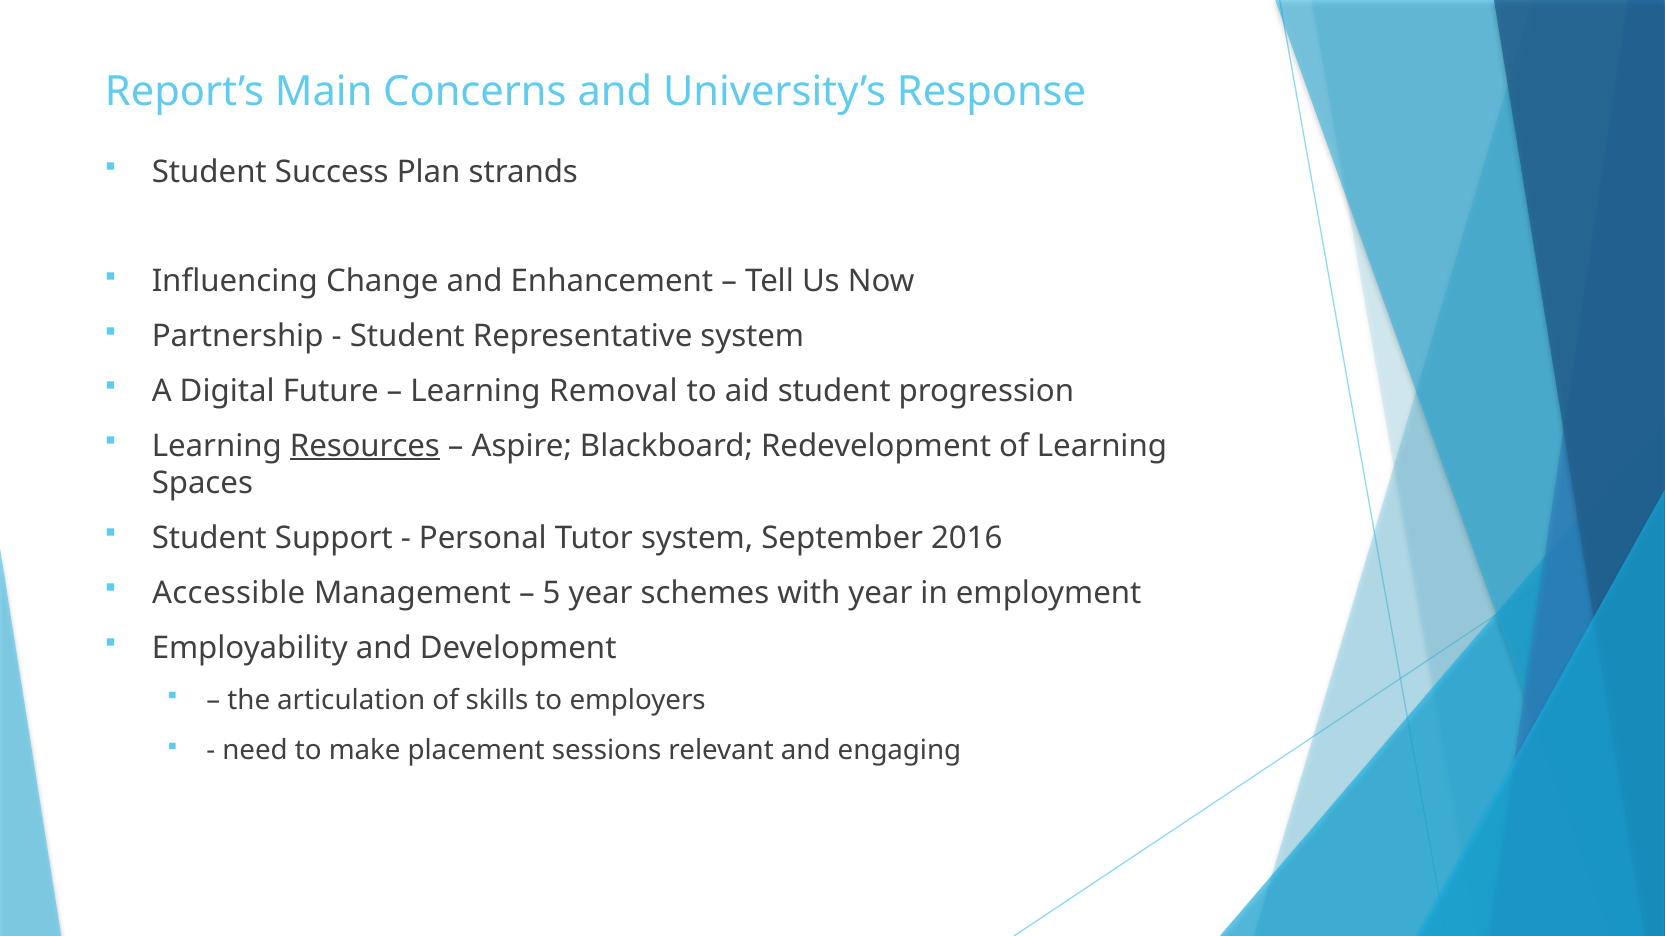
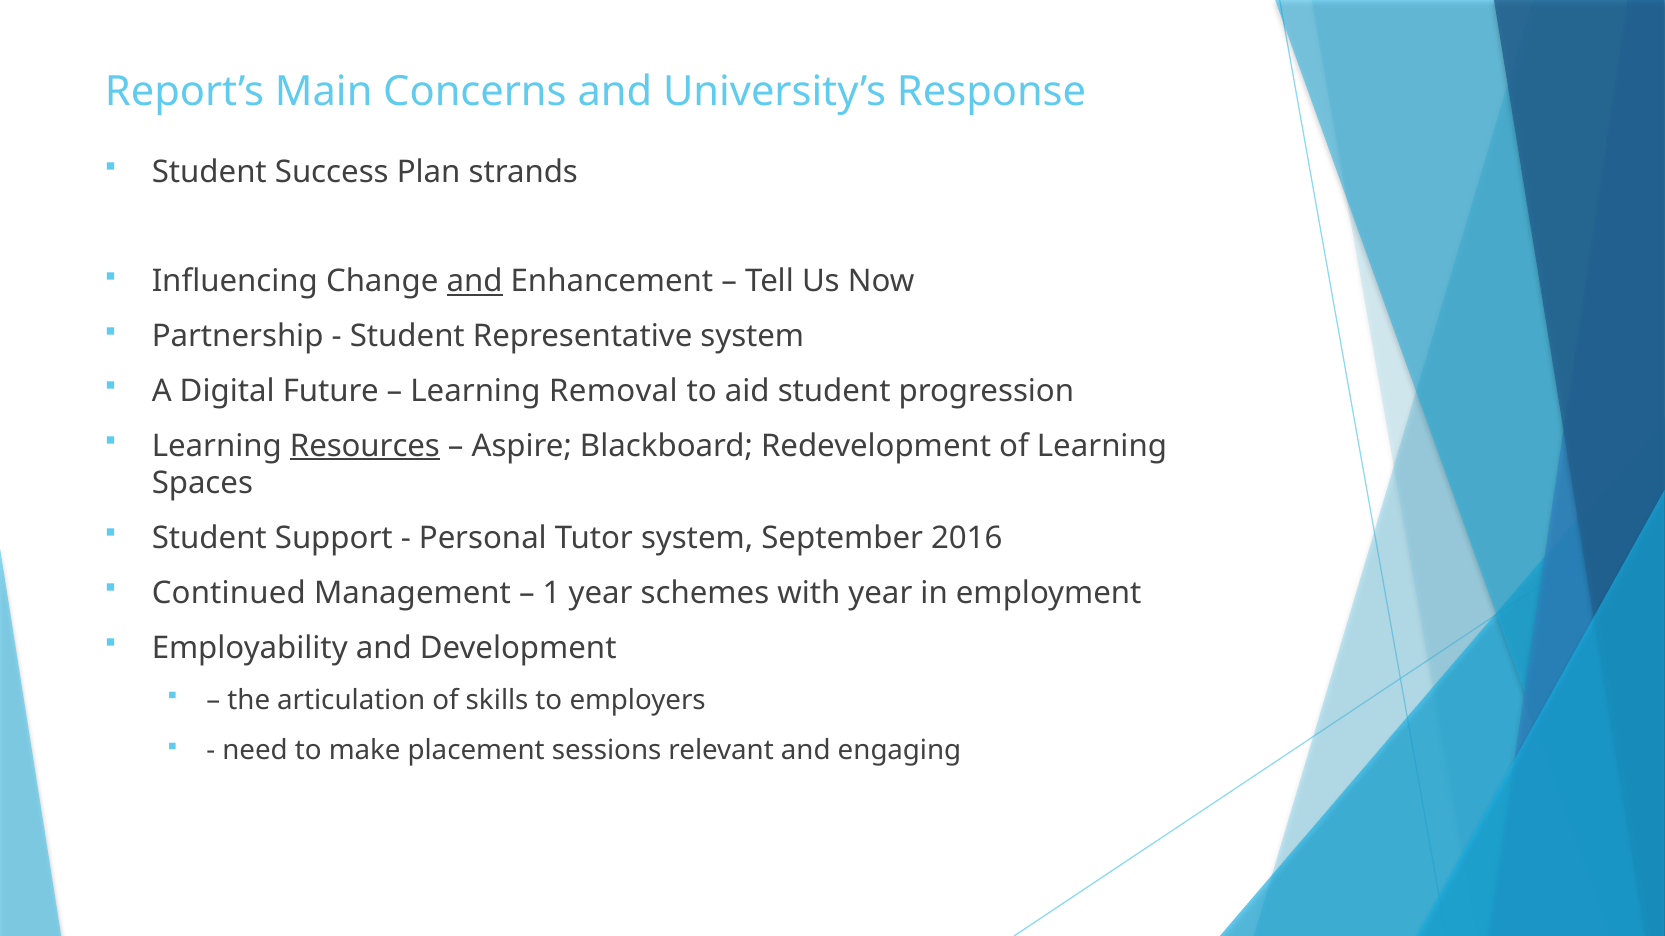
and underline: none -> present (475, 282)
Accessible: Accessible -> Continued (229, 593)
5: 5 -> 1 (552, 593)
